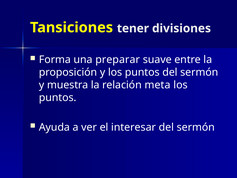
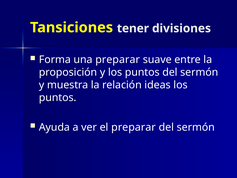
meta: meta -> ideas (158, 85)
el interesar: interesar -> preparar (134, 127)
